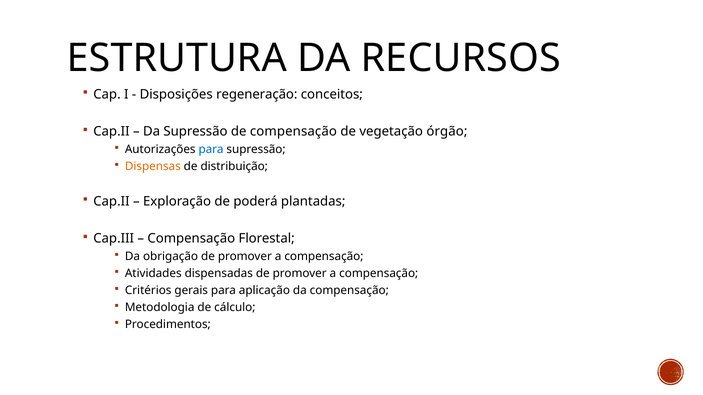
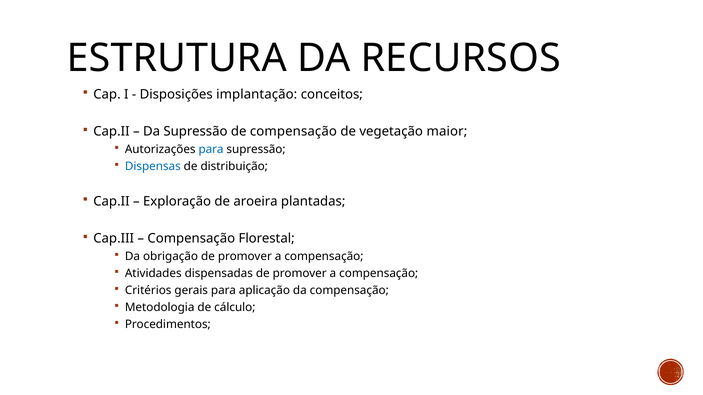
regeneração: regeneração -> implantação (257, 95)
órgão: órgão -> maior (447, 132)
Dispensas colour: orange -> blue (153, 167)
poderá: poderá -> aroeira (256, 202)
